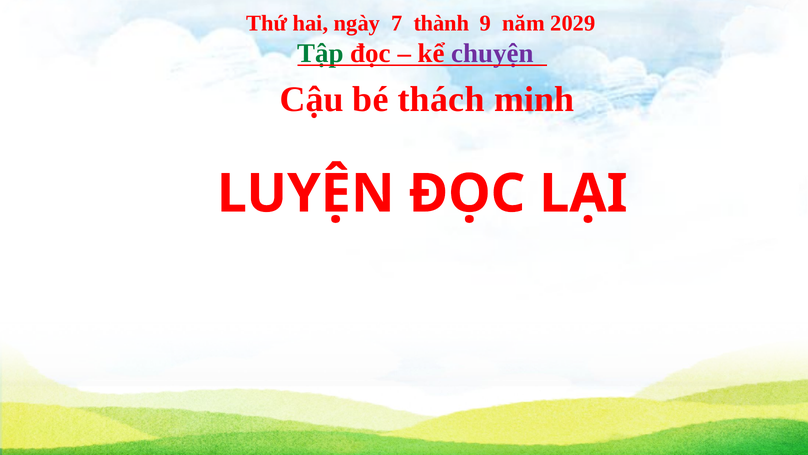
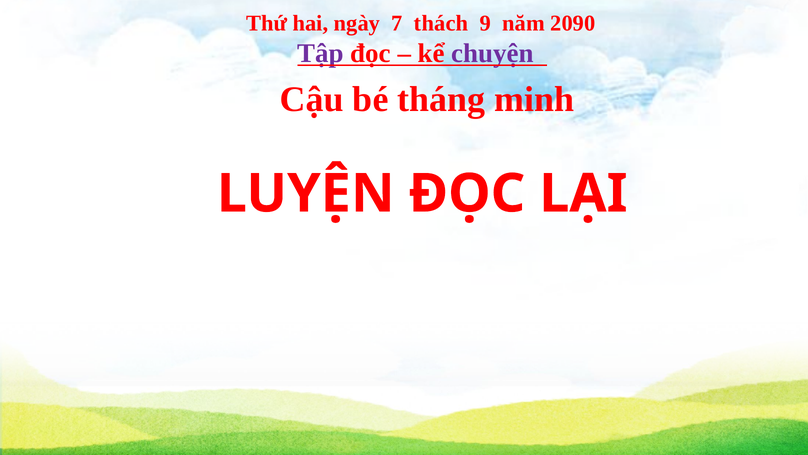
thành: thành -> thách (441, 23)
2029: 2029 -> 2090 (573, 23)
Tập colour: green -> purple (321, 53)
thách: thách -> tháng (441, 99)
